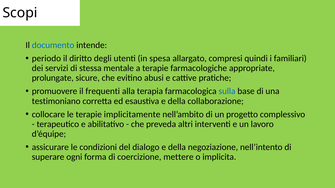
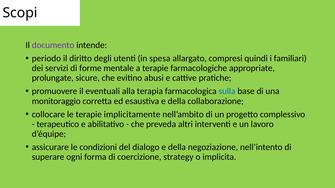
documento colour: blue -> purple (53, 45)
stessa: stessa -> forme (90, 68)
frequenti: frequenti -> eventuali (103, 91)
testimoniano: testimoniano -> monitoraggio (56, 101)
mettere: mettere -> strategy (178, 157)
